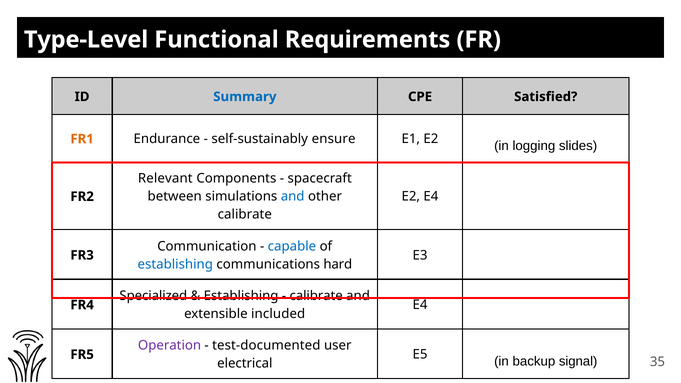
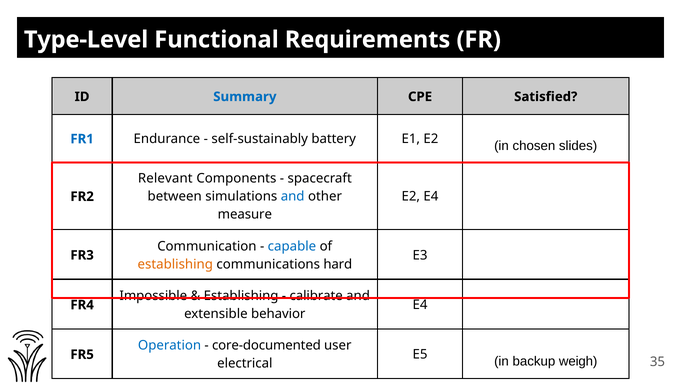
FR1 colour: orange -> blue (82, 139)
ensure: ensure -> battery (334, 139)
logging: logging -> chosen (534, 146)
calibrate: calibrate -> measure (245, 215)
establishing colour: blue -> orange (175, 264)
Specialized: Specialized -> Impossible (153, 296)
included: included -> behavior (278, 314)
Operation colour: purple -> blue (170, 346)
test-documented: test-documented -> core-documented (266, 346)
signal: signal -> weigh (578, 361)
